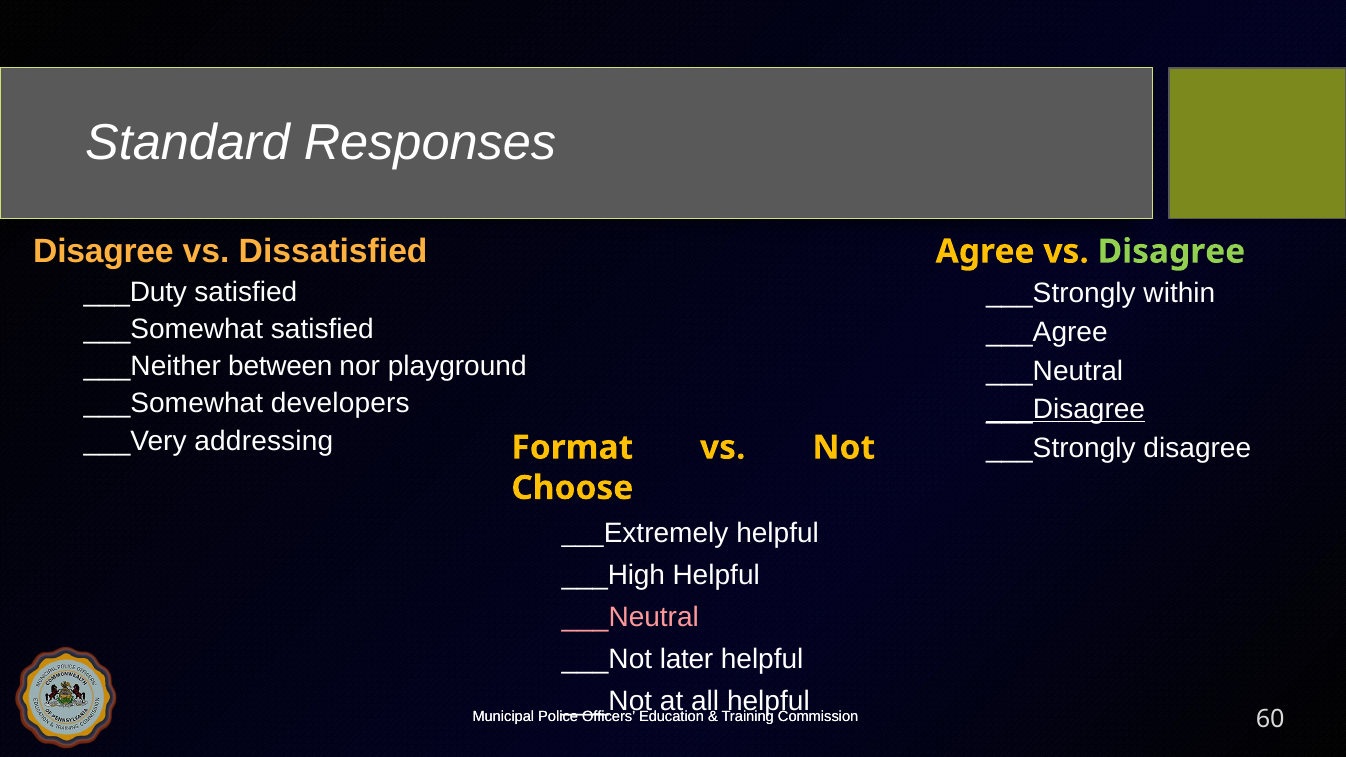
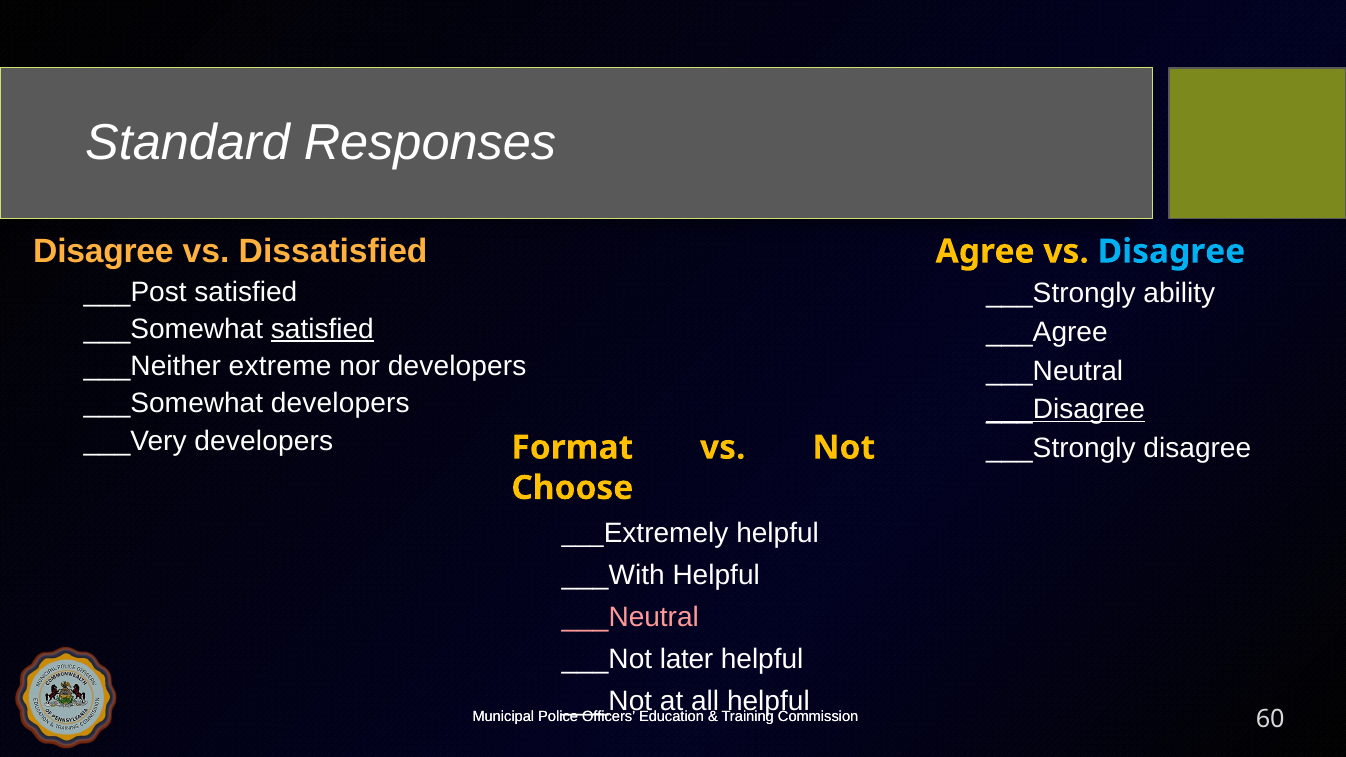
Disagree colour: light green -> light blue (1171, 252)
___Duty: ___Duty -> ___Post (135, 292)
within: within -> ability (1179, 293)
satisfied underline: none -> present (322, 329)
between: between -> extreme (280, 366)
nor playground: playground -> developers (457, 366)
___Very addressing: addressing -> developers (264, 441)
___High: ___High -> ___With (613, 575)
